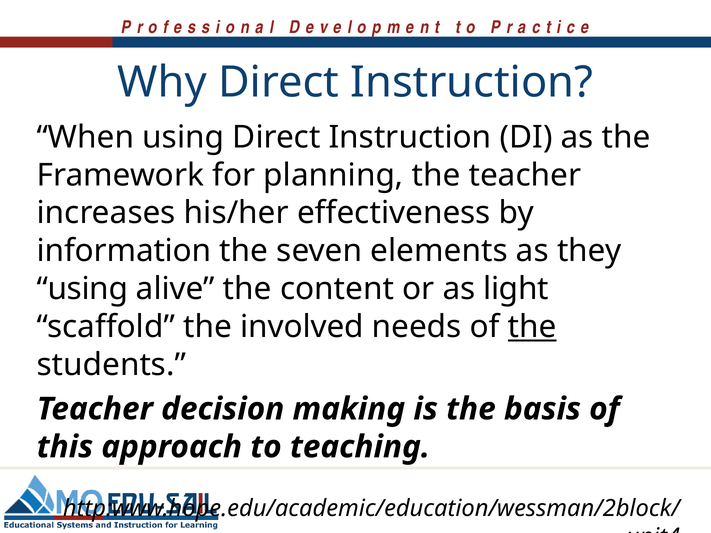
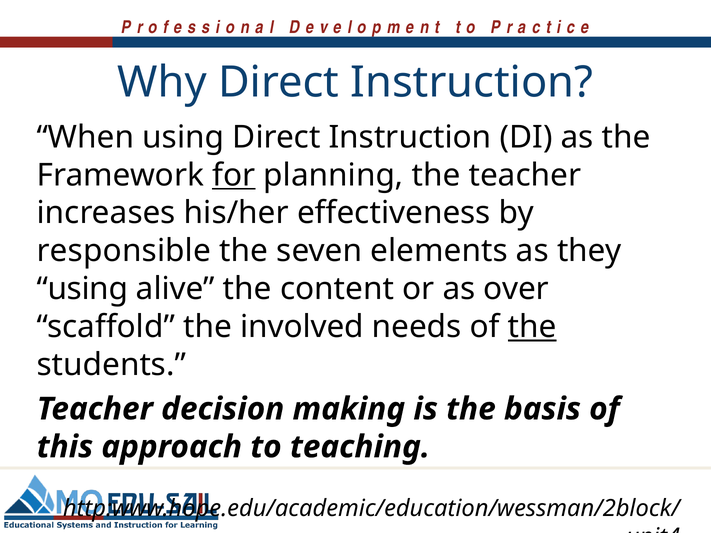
for underline: none -> present (234, 175)
information: information -> responsible (124, 251)
light: light -> over (516, 289)
